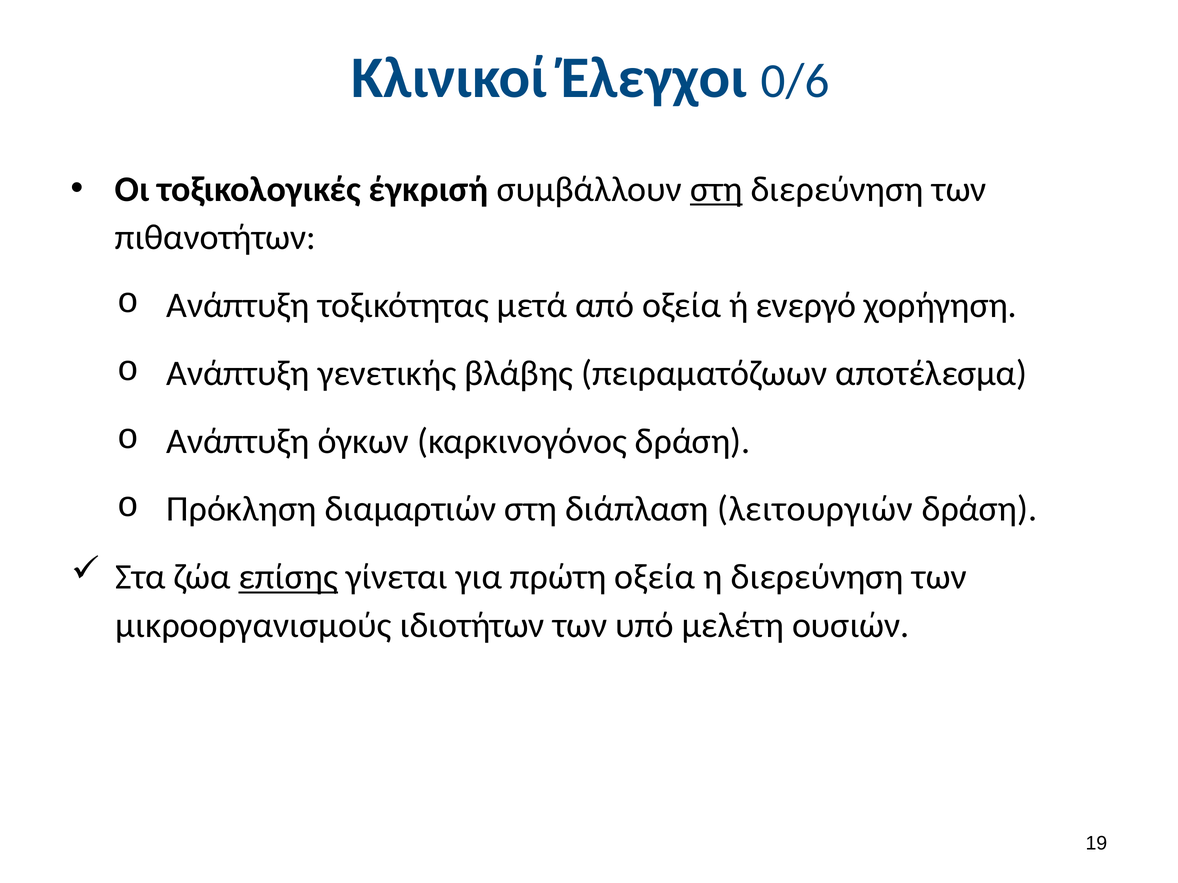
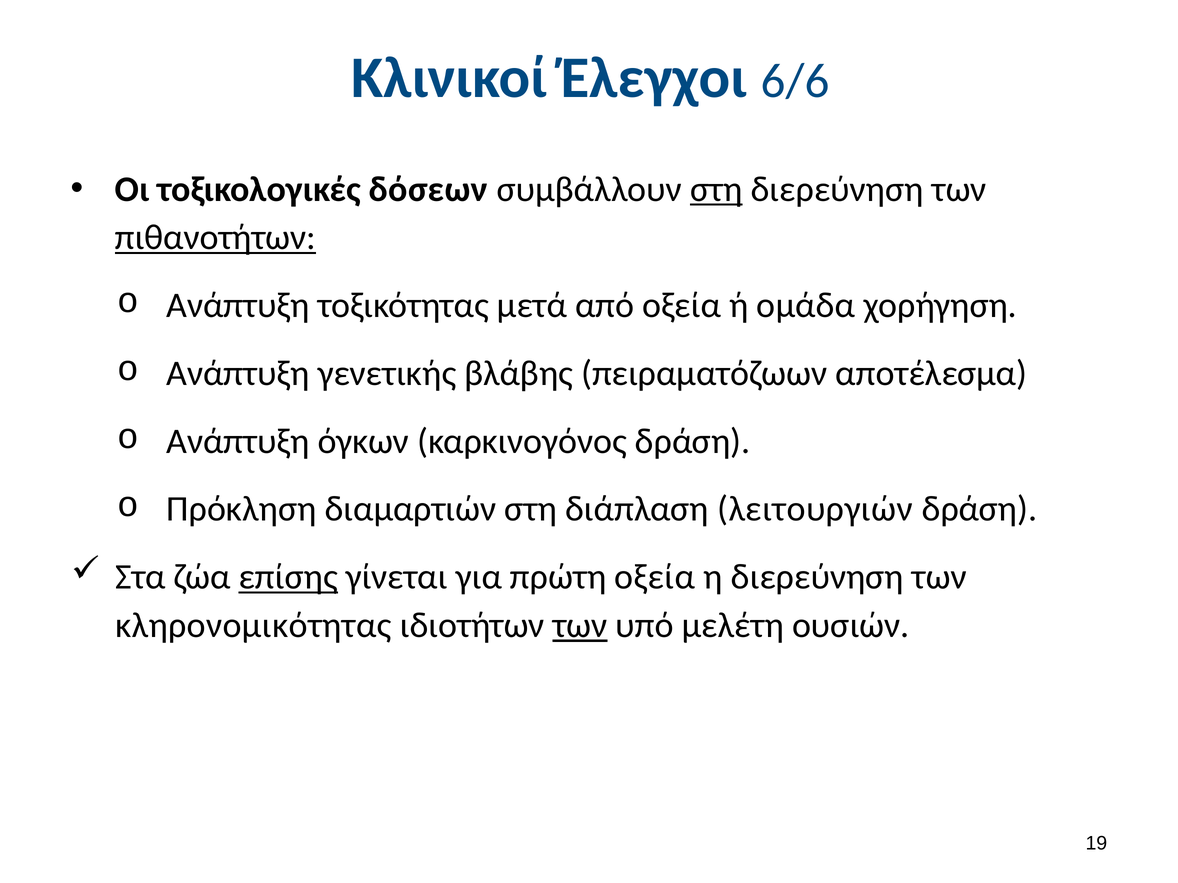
0/6: 0/6 -> 6/6 (795, 81)
έγκρισή: έγκρισή -> δόσεων (428, 189)
πιθανοτήτων underline: none -> present (215, 238)
ενεργό: ενεργό -> ομάδα (806, 306)
μικροοργανισμούς: μικροοργανισμούς -> κληρονομικότητας (253, 626)
των underline: none -> present (580, 626)
